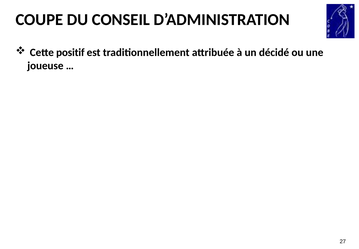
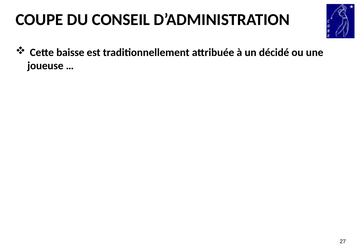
positif: positif -> baisse (70, 52)
